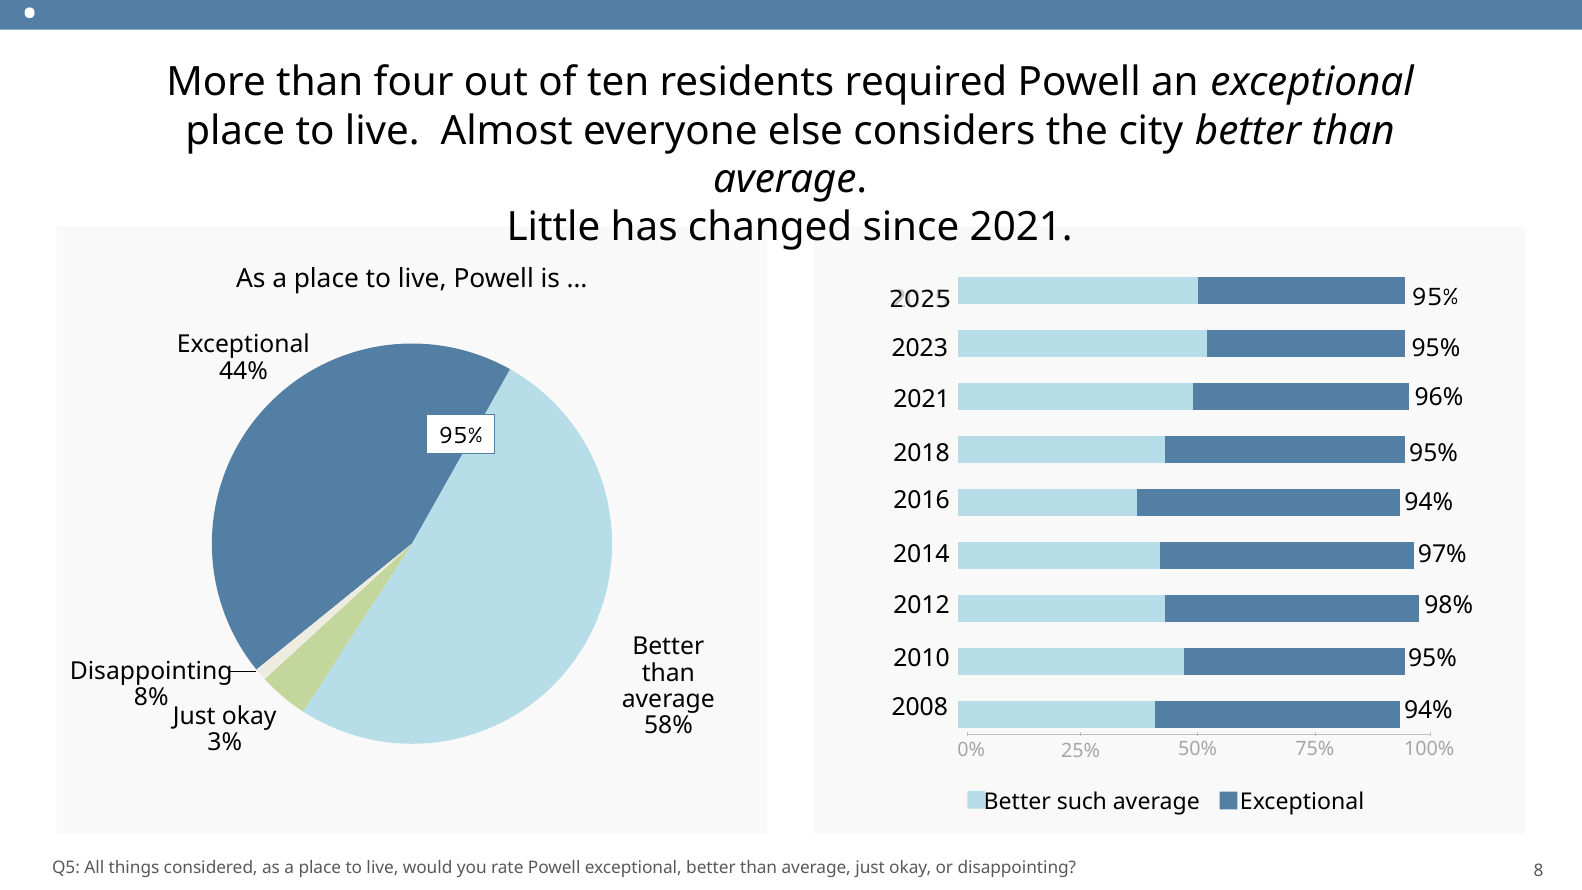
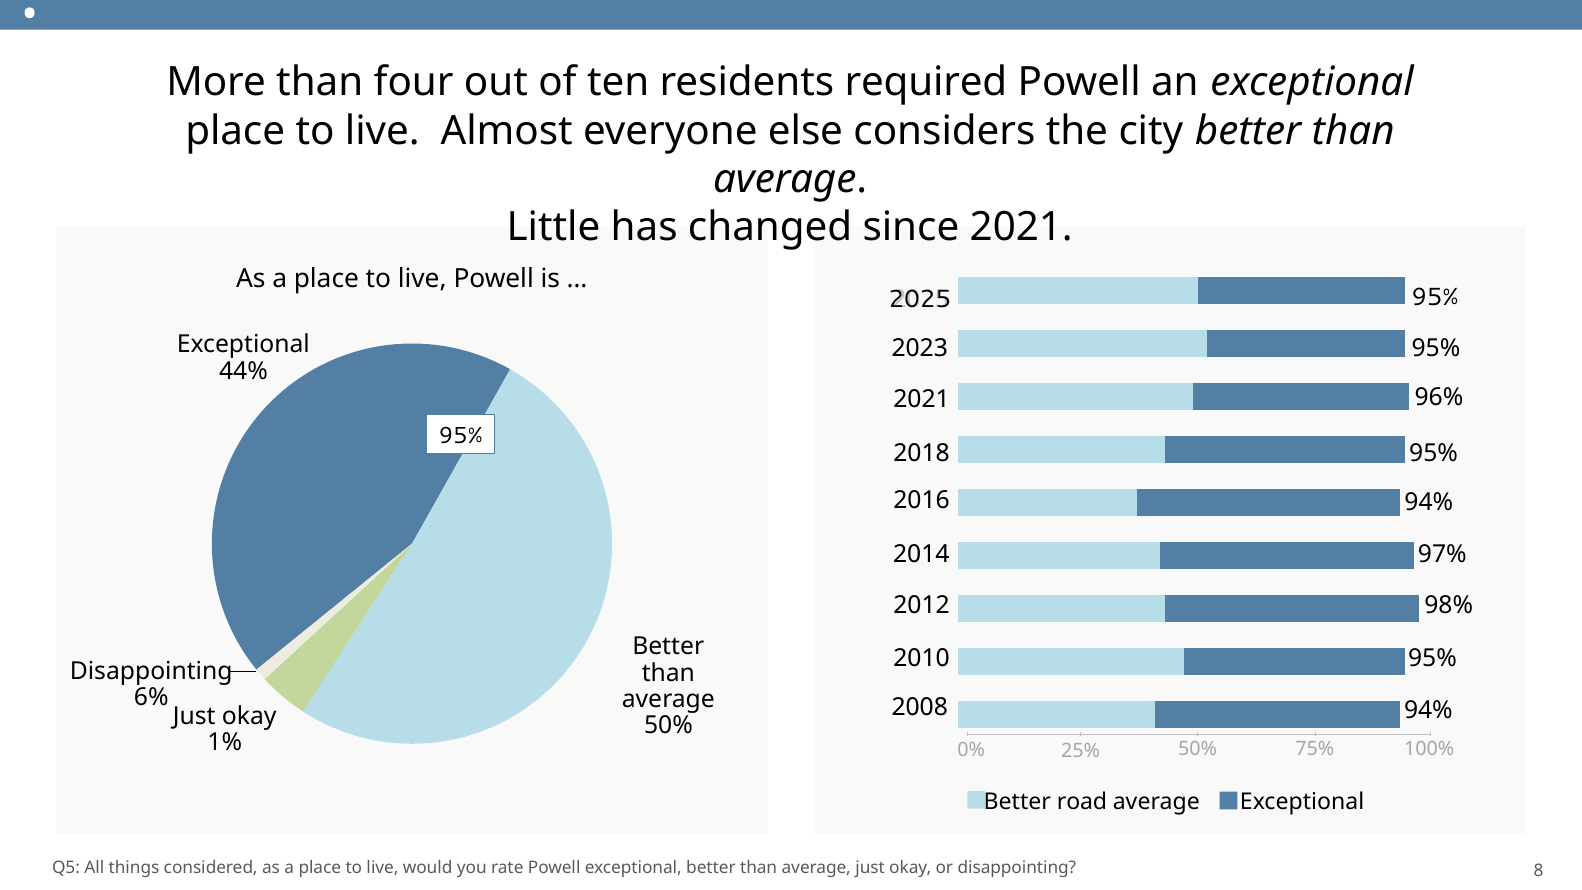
8%: 8% -> 6% (151, 697)
58%: 58% -> 50% (668, 726)
3%: 3% -> 1% (225, 742)
such: such -> road (1082, 801)
